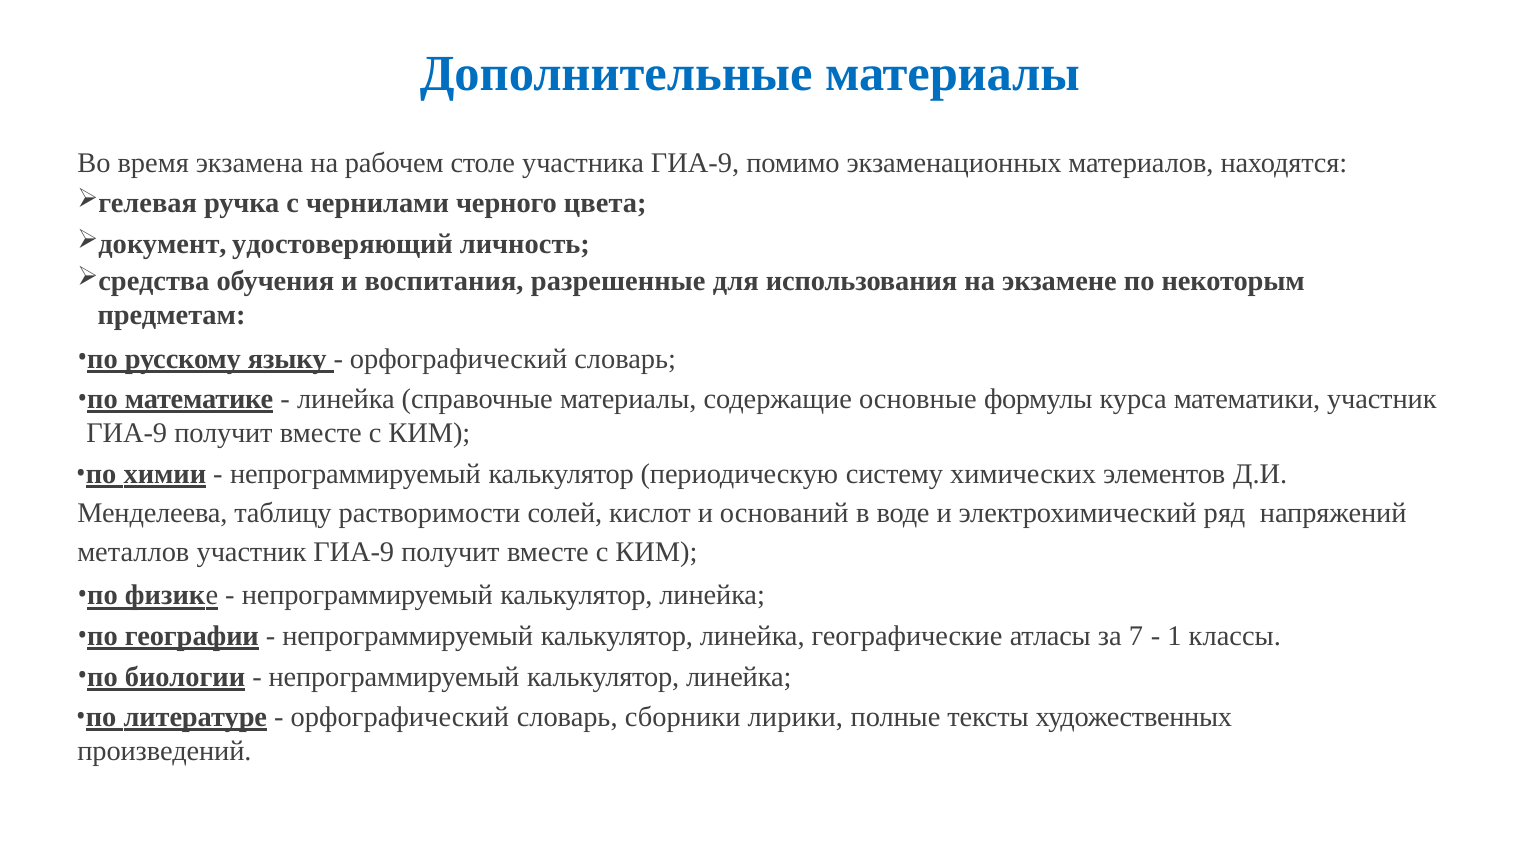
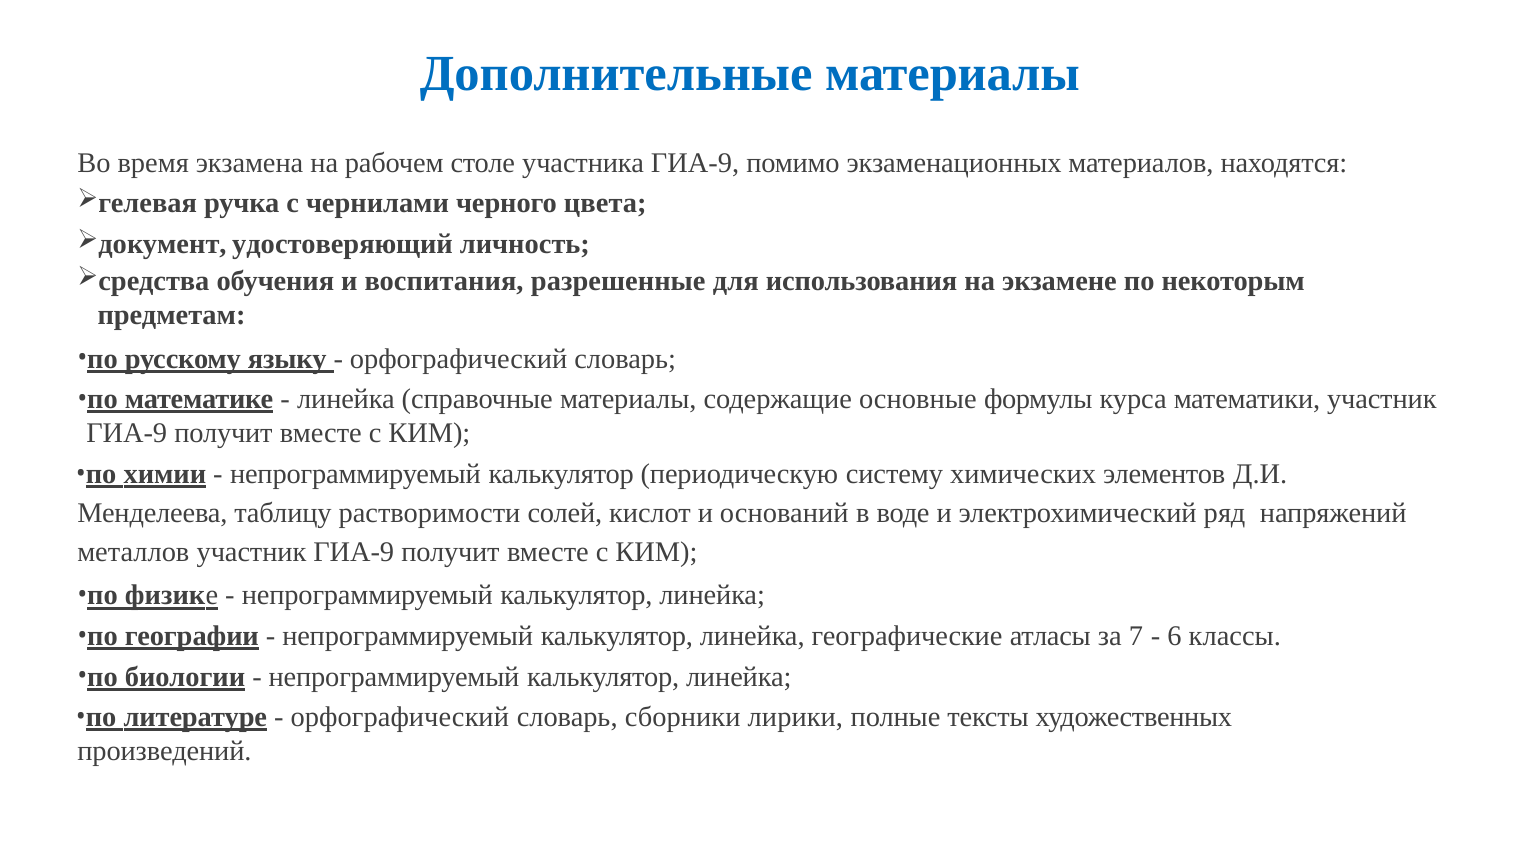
1: 1 -> 6 (1174, 636)
